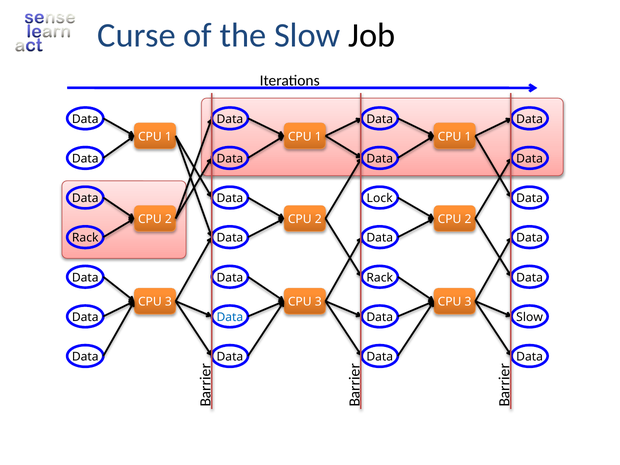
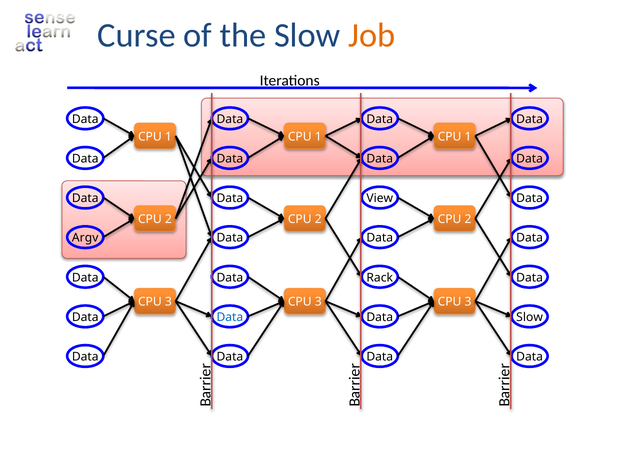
Job colour: black -> orange (372, 35)
Lock: Lock -> View (380, 198)
Rack: Rack -> Argv (85, 238)
